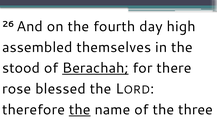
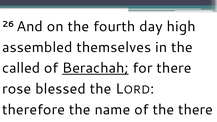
stood: stood -> called (21, 68)
the underline: present -> none (80, 110)
the three: three -> there (196, 110)
